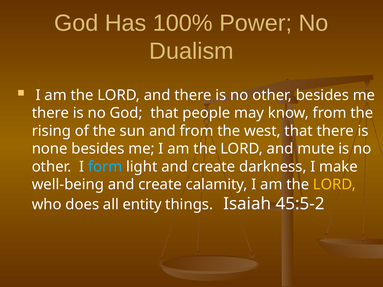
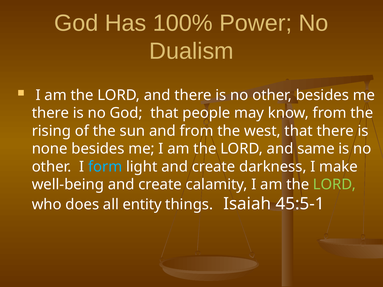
mute: mute -> same (316, 149)
LORD colour: yellow -> light green (334, 185)
45:5-2: 45:5-2 -> 45:5-1 (300, 204)
